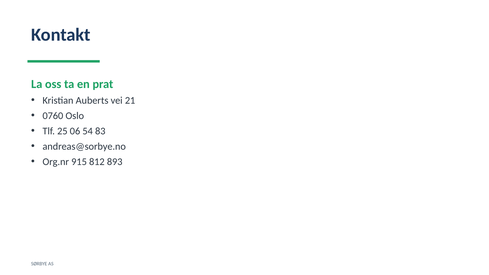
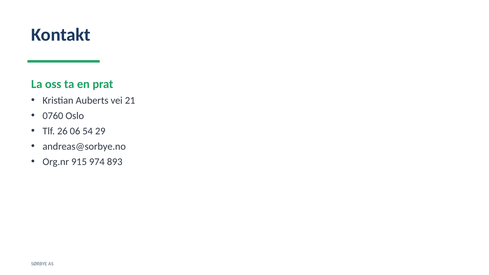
25: 25 -> 26 (62, 131)
83: 83 -> 29 (100, 131)
812: 812 -> 974 (97, 162)
